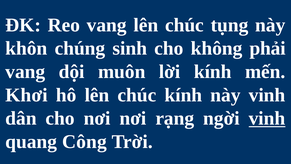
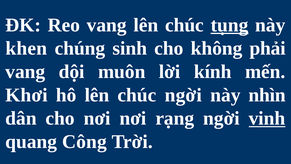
tụng underline: none -> present (229, 25)
khôn: khôn -> khen (26, 48)
chúc kính: kính -> ngời (183, 95)
này vinh: vinh -> nhìn (267, 95)
